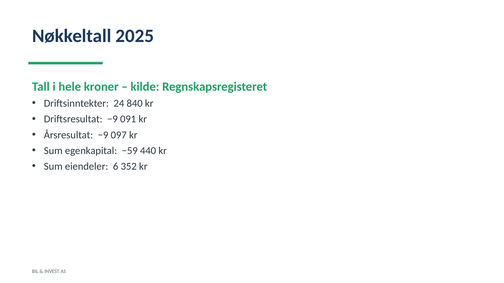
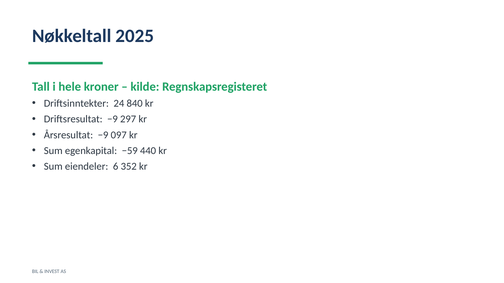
091: 091 -> 297 (128, 119)
